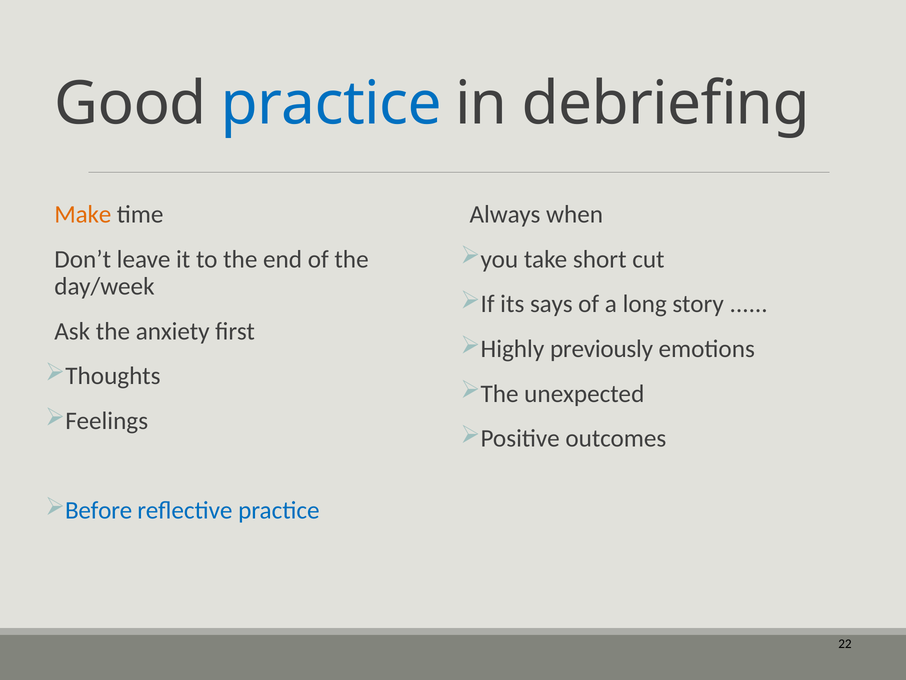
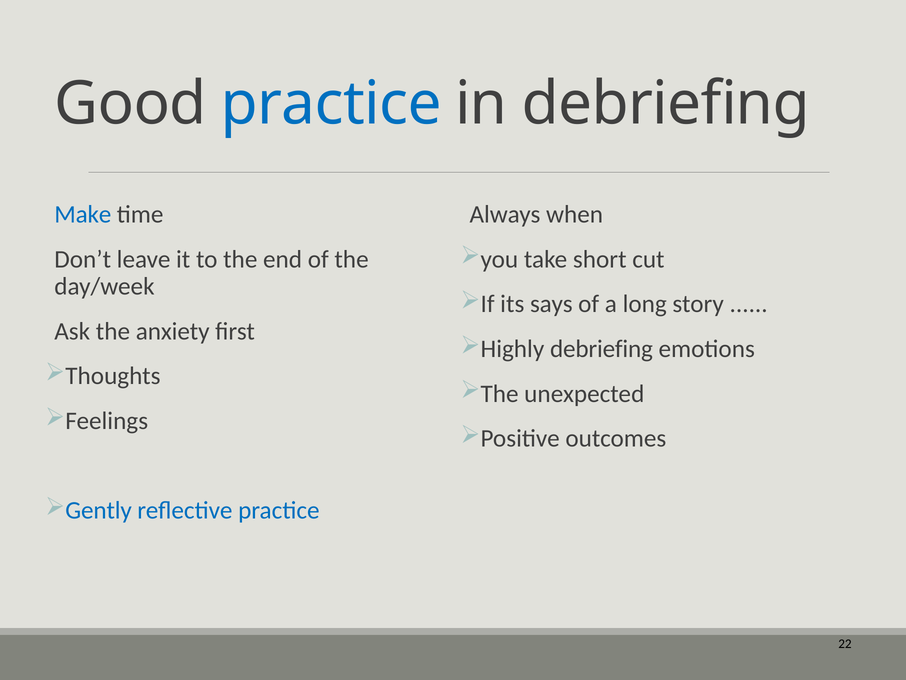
Make colour: orange -> blue (83, 214)
Highly previously: previously -> debriefing (601, 349)
Before: Before -> Gently (99, 510)
